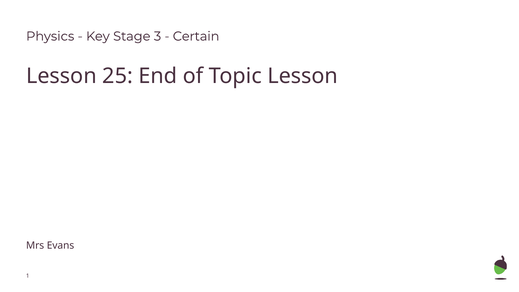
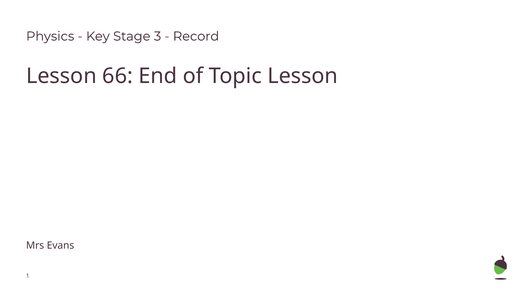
Certain: Certain -> Record (196, 36)
25: 25 -> 66 (118, 76)
